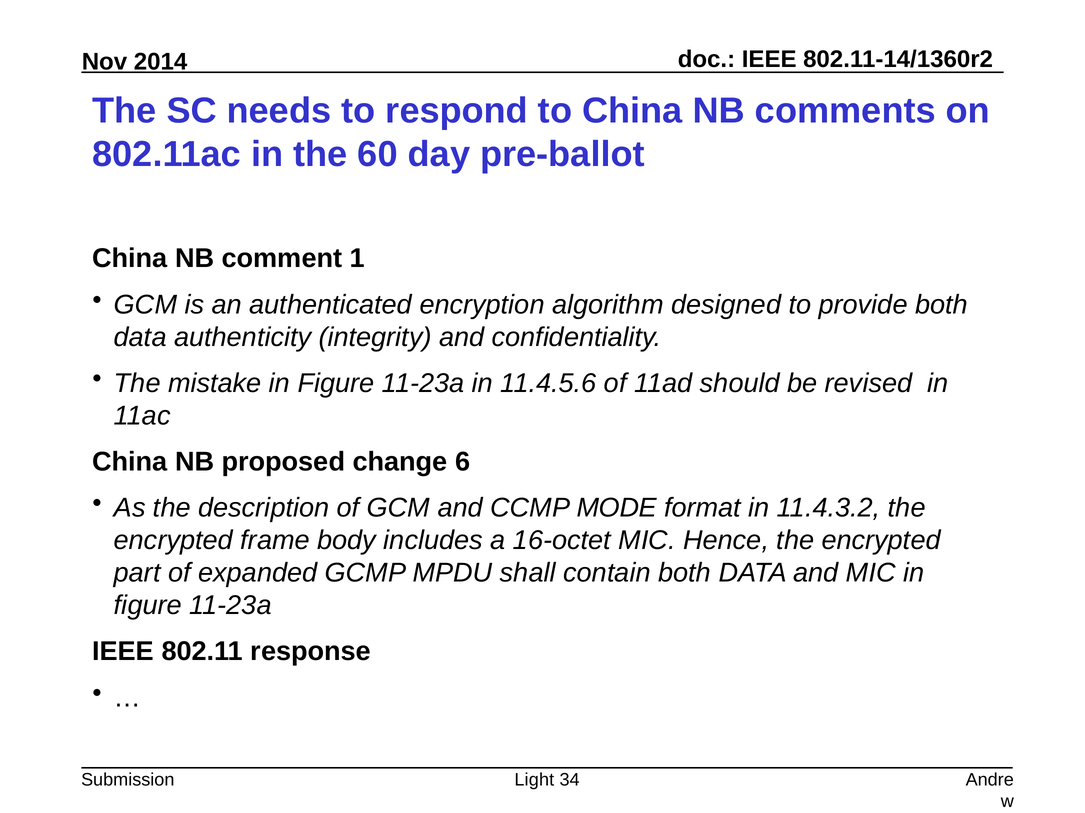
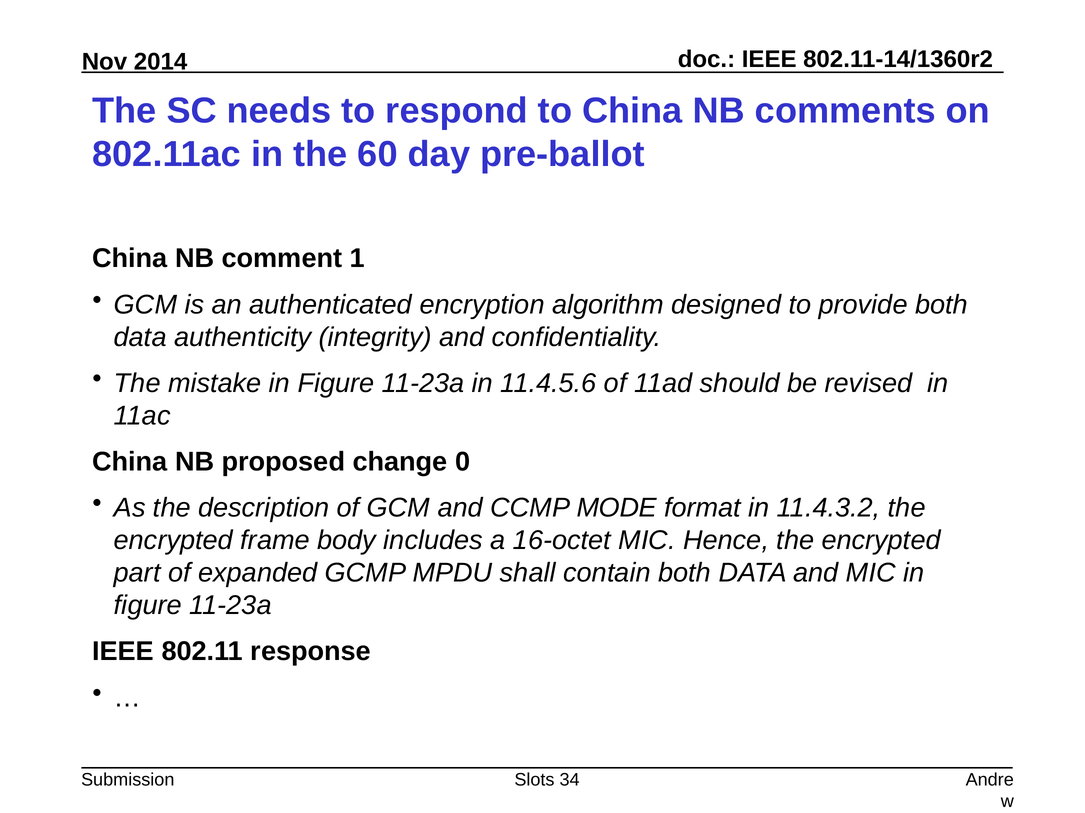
6: 6 -> 0 (463, 462)
Light: Light -> Slots (534, 780)
